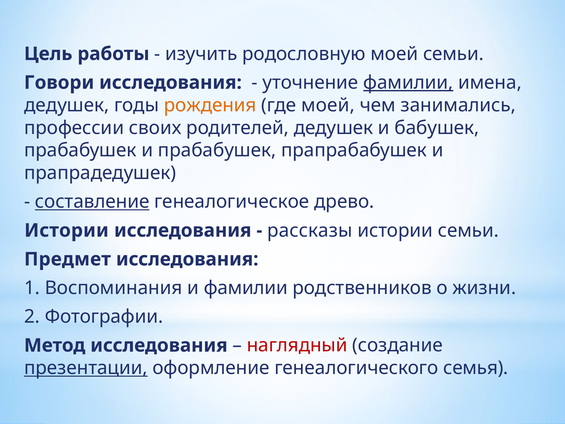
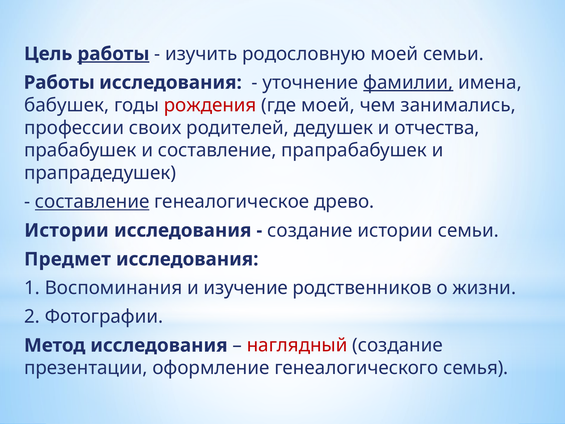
работы underline: none -> present (113, 54)
Говори: Говори -> Работы (59, 83)
дедушек: дедушек -> бабушек (67, 105)
рождения colour: orange -> red (210, 105)
бабушек: бабушек -> отчества (437, 128)
и прабабушек: прабабушек -> составление (217, 150)
рассказы: рассказы -> создание (310, 230)
и фамилии: фамилии -> изучение (246, 288)
презентации underline: present -> none (86, 368)
